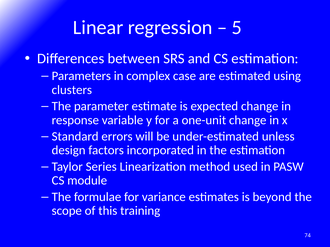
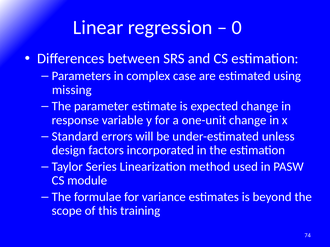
5: 5 -> 0 (237, 28)
clusters: clusters -> missing (72, 90)
